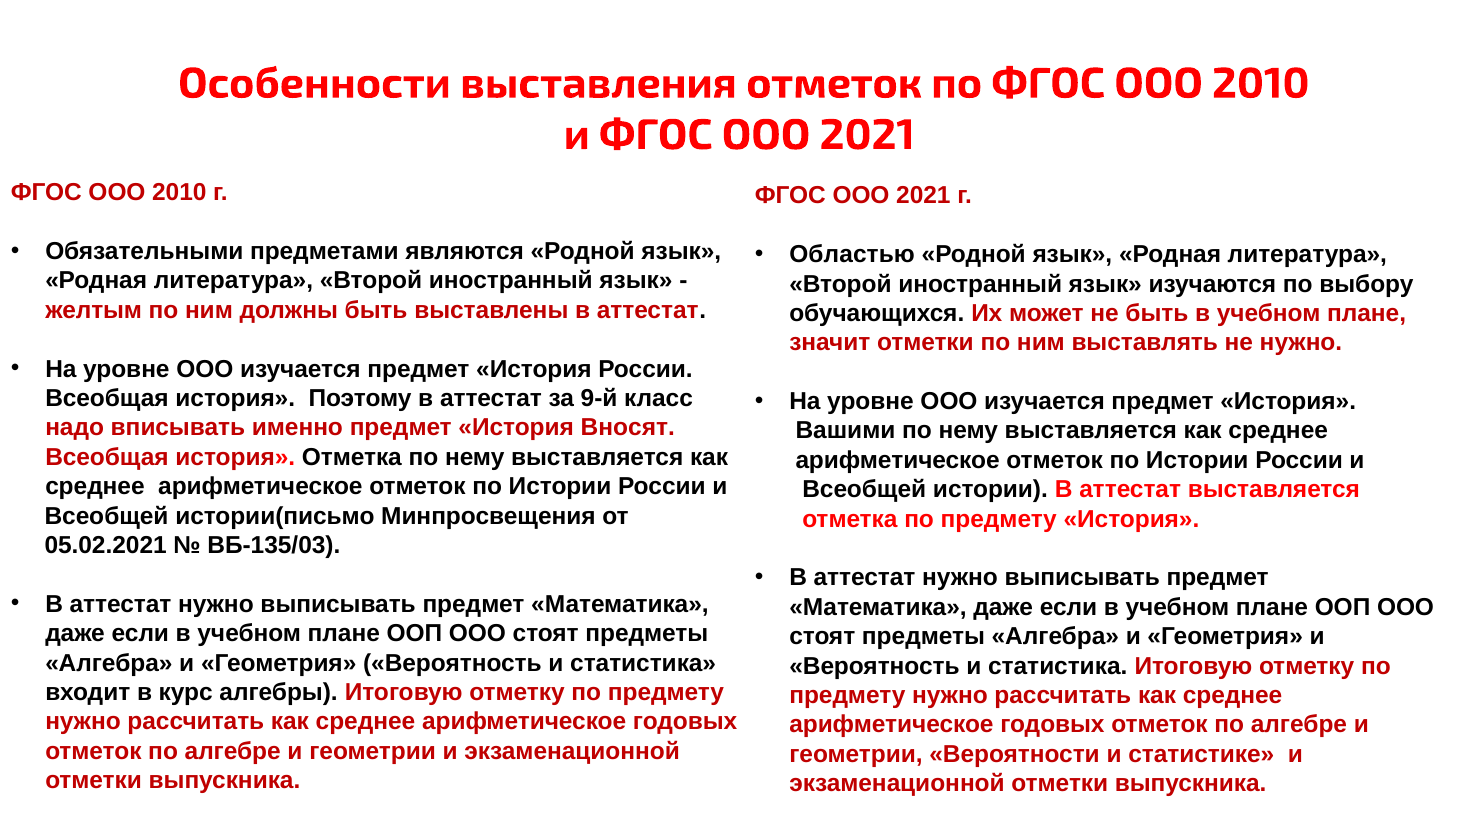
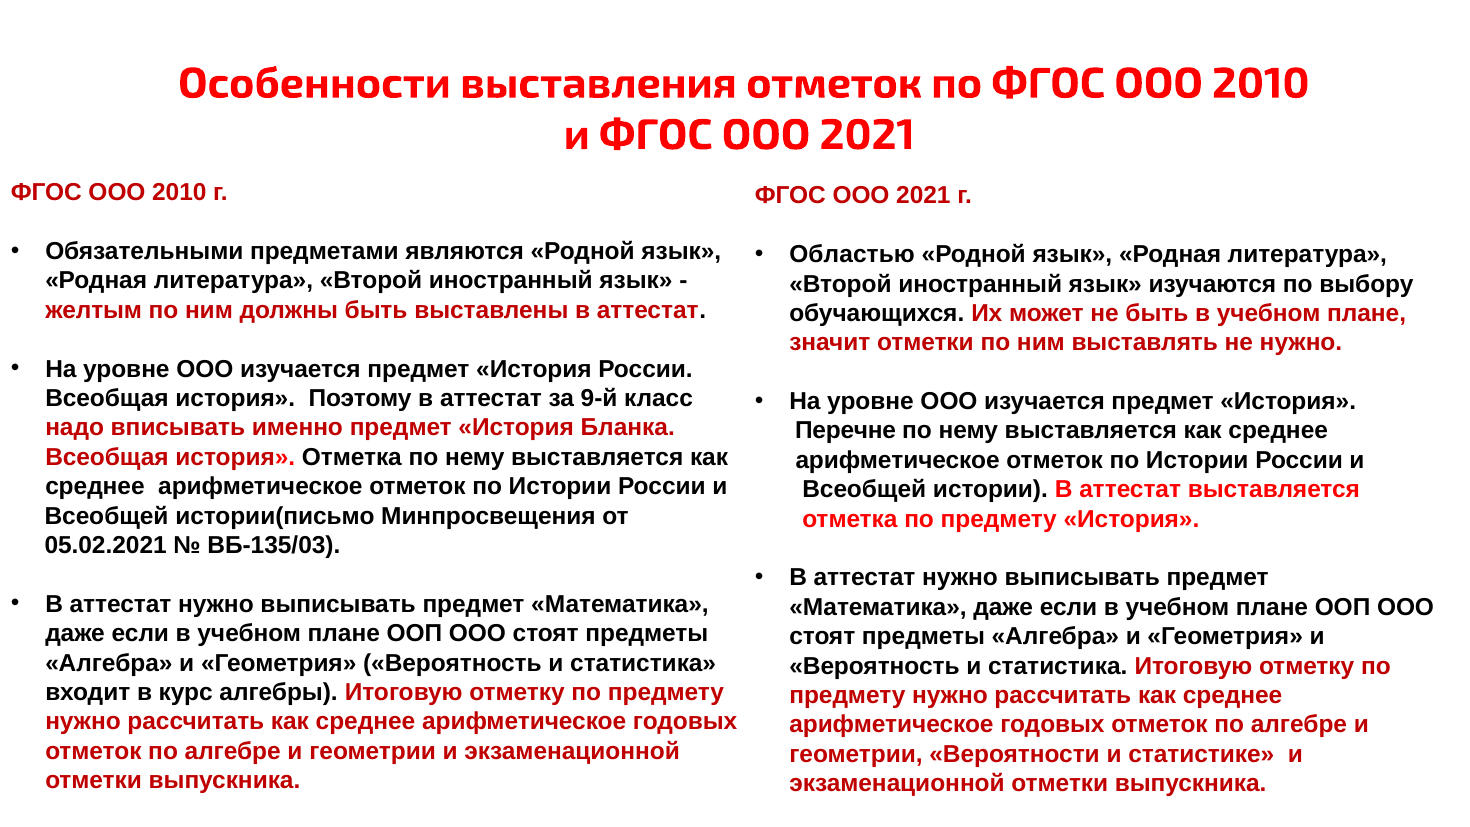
Вносят: Вносят -> Бланка (628, 428)
Вашими: Вашими -> Перечне (846, 431)
